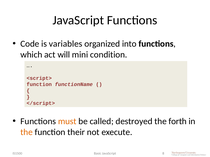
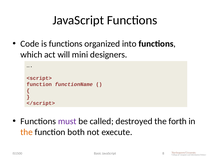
is variables: variables -> functions (66, 44)
condition: condition -> designers (109, 55)
must colour: orange -> purple (67, 122)
their: their -> both (76, 133)
